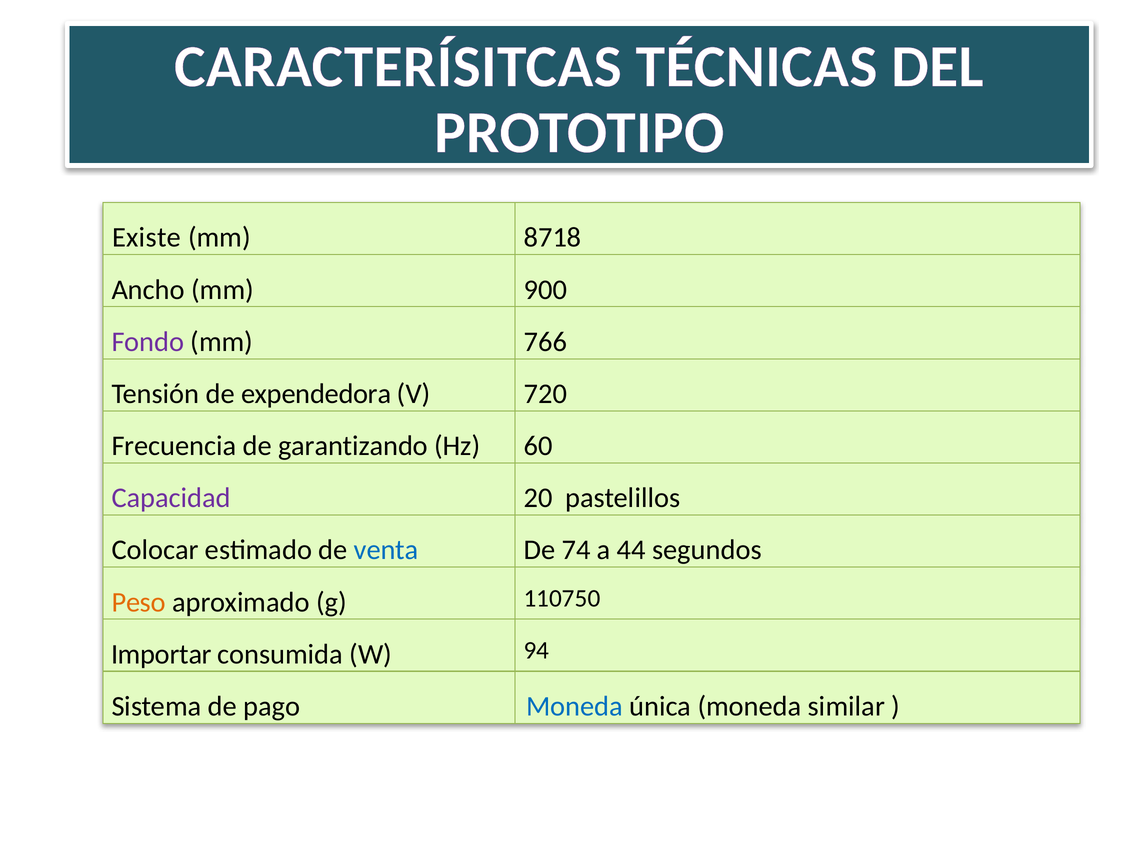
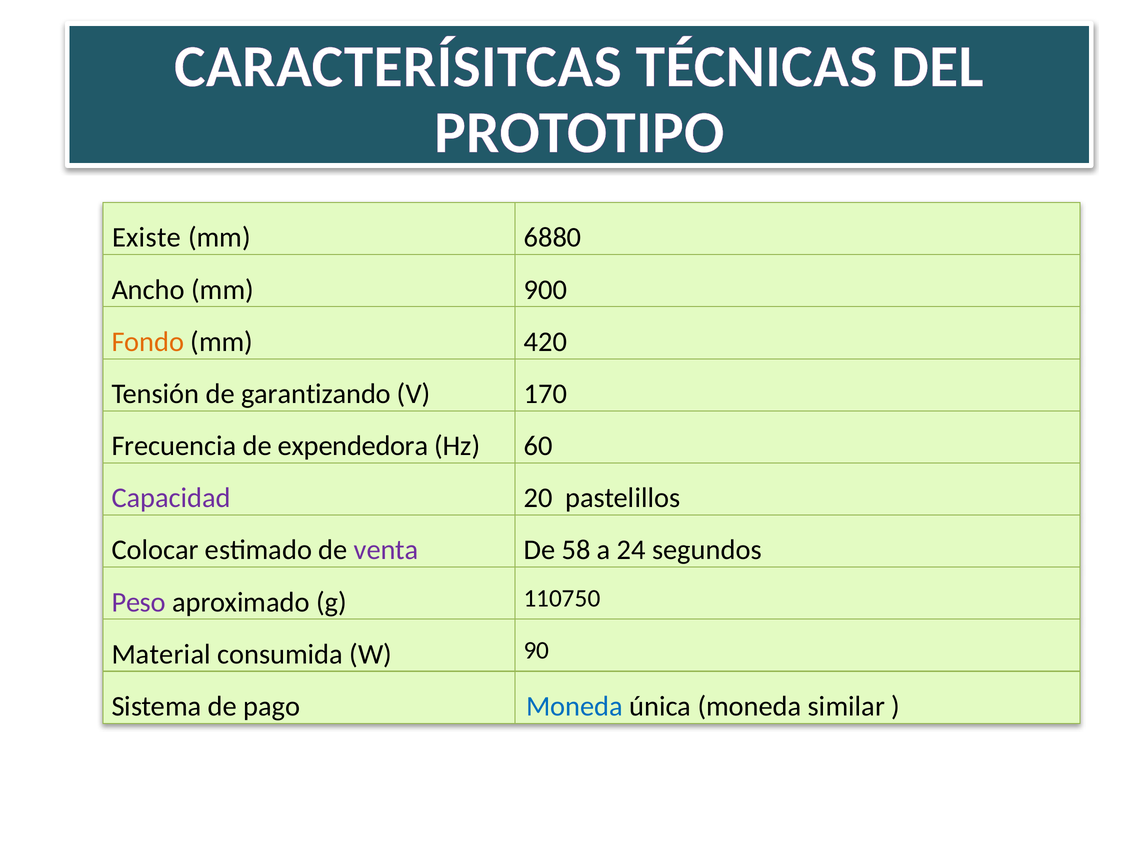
8718: 8718 -> 6880 (553, 238)
Fondo colour: purple -> orange (148, 342)
766: 766 -> 420 (545, 342)
expendedora: expendedora -> garantizando (316, 394)
720: 720 -> 170 (545, 394)
garantizando: garantizando -> expendedora (353, 446)
venta colour: blue -> purple (386, 550)
74: 74 -> 58 (576, 550)
44: 44 -> 24 (631, 550)
Peso colour: orange -> purple (139, 602)
Importar: Importar -> Material (161, 655)
94: 94 -> 90 (537, 651)
